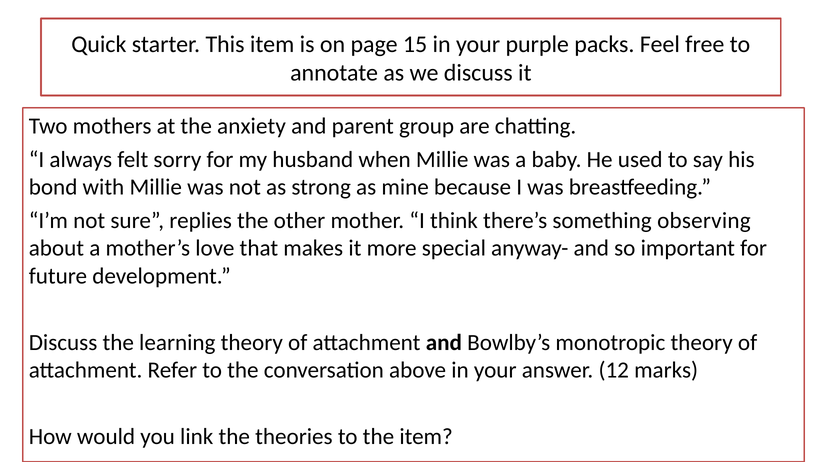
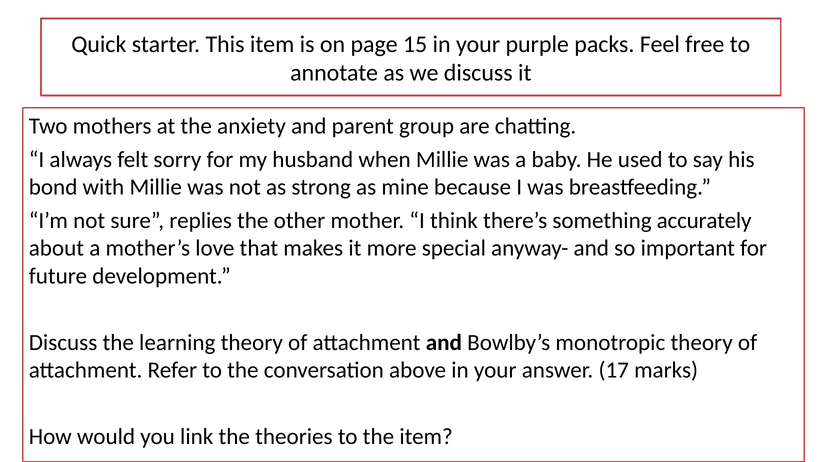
observing: observing -> accurately (704, 221)
12: 12 -> 17 (614, 371)
